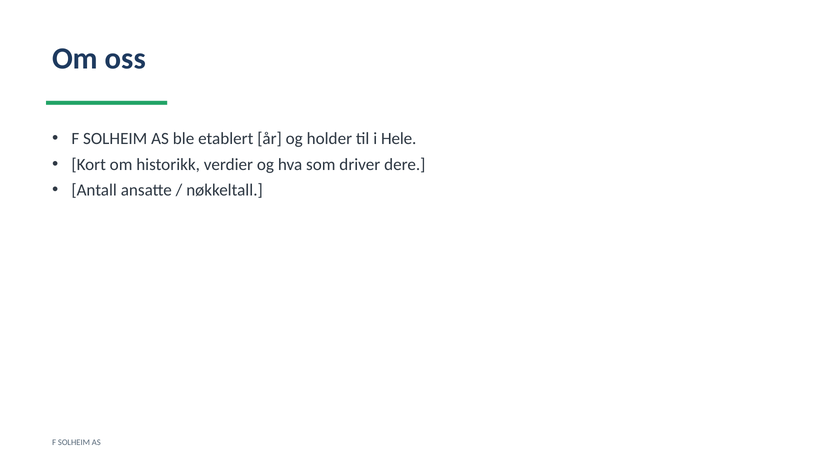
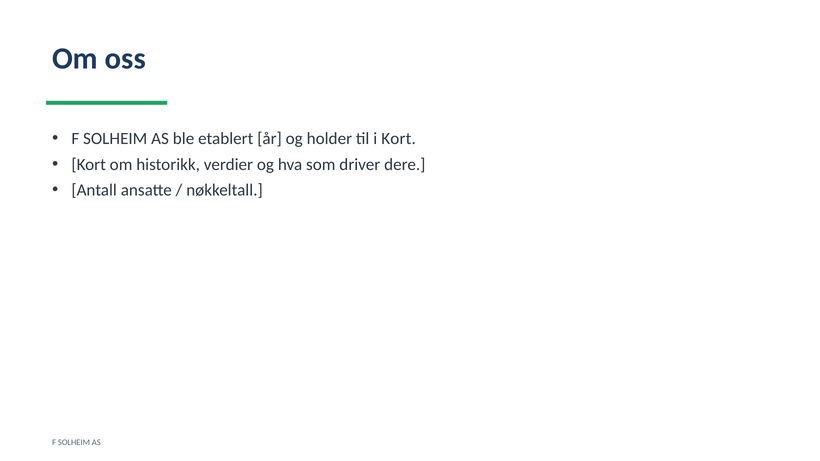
i Hele: Hele -> Kort (399, 139)
